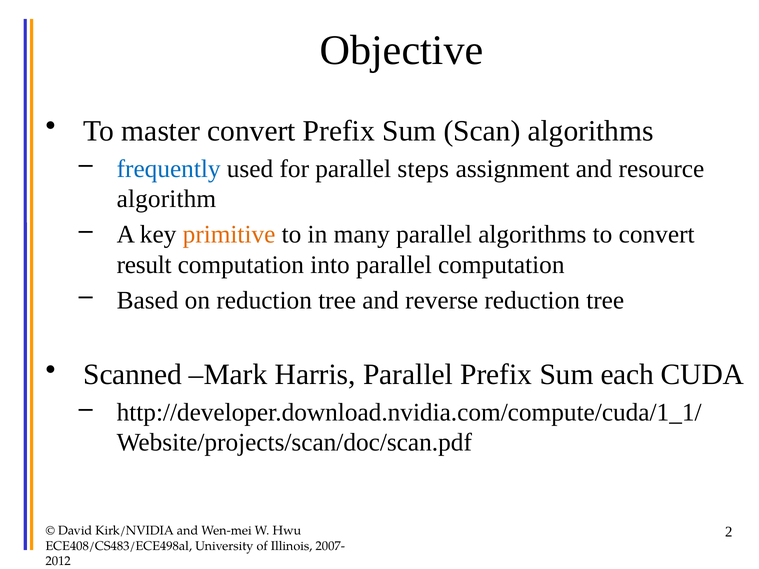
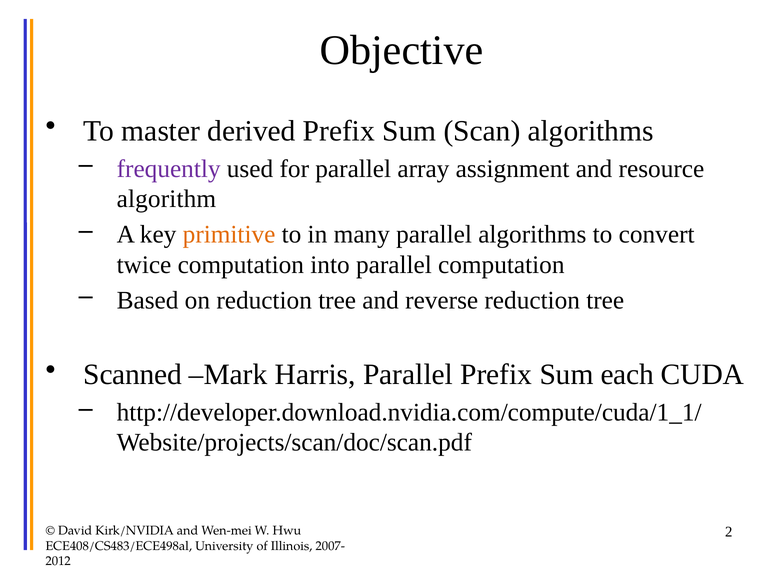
master convert: convert -> derived (251, 131)
frequently colour: blue -> purple (169, 169)
steps: steps -> array (423, 169)
result: result -> twice (144, 265)
